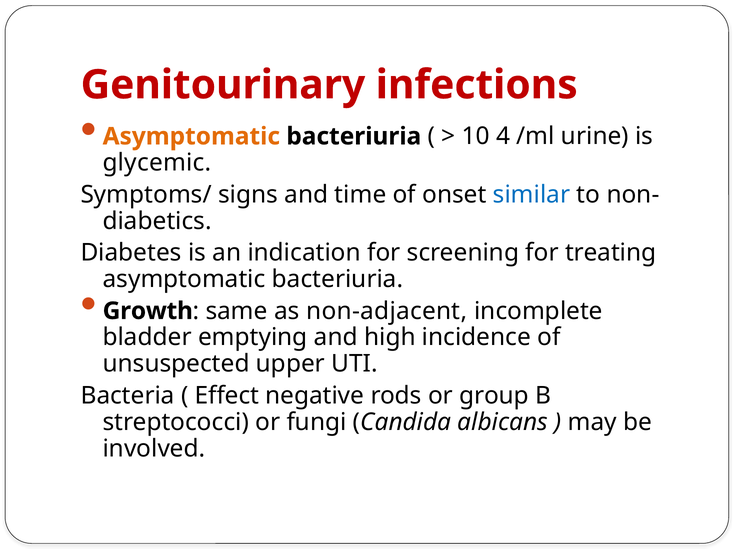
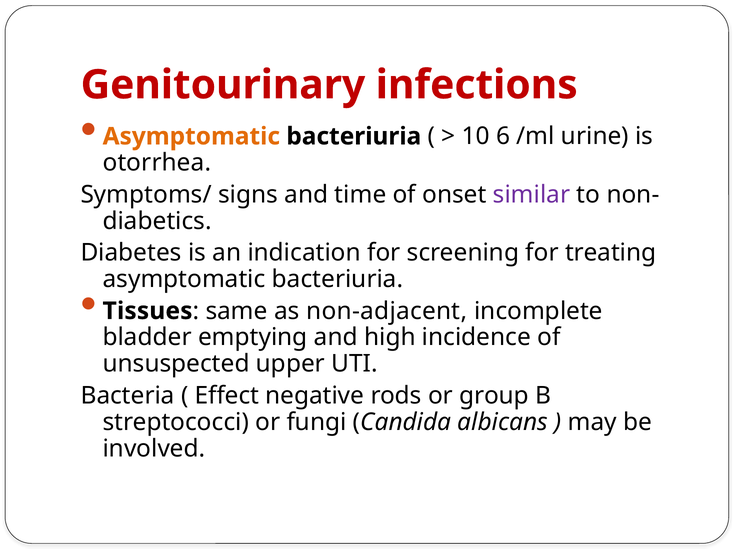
4: 4 -> 6 (503, 136)
glycemic: glycemic -> otorrhea (157, 163)
similar colour: blue -> purple (532, 194)
Growth: Growth -> Tissues (148, 311)
